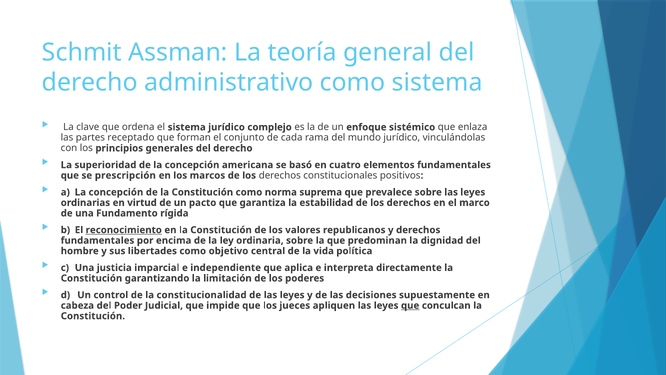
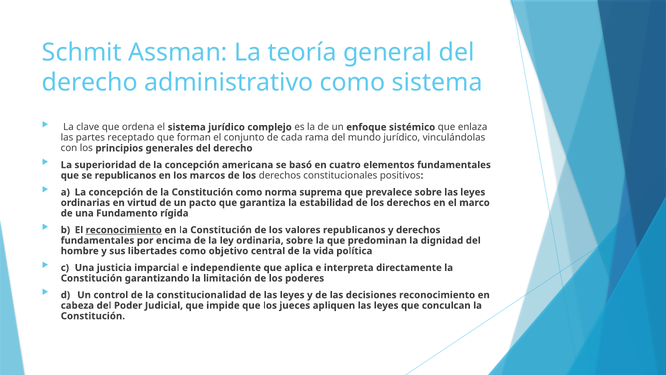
se prescripción: prescripción -> republicanos (125, 175)
decisiones supuestamente: supuestamente -> reconocimiento (437, 295)
que underline: present -> none (410, 305)
